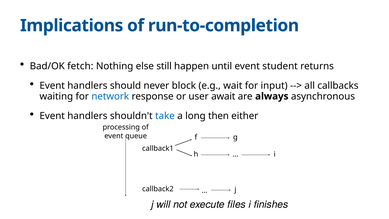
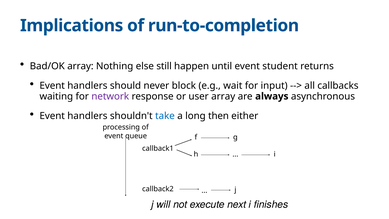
Bad/OK fetch: fetch -> array (80, 66)
network colour: blue -> purple (110, 96)
user await: await -> array (223, 96)
files: files -> next (237, 204)
